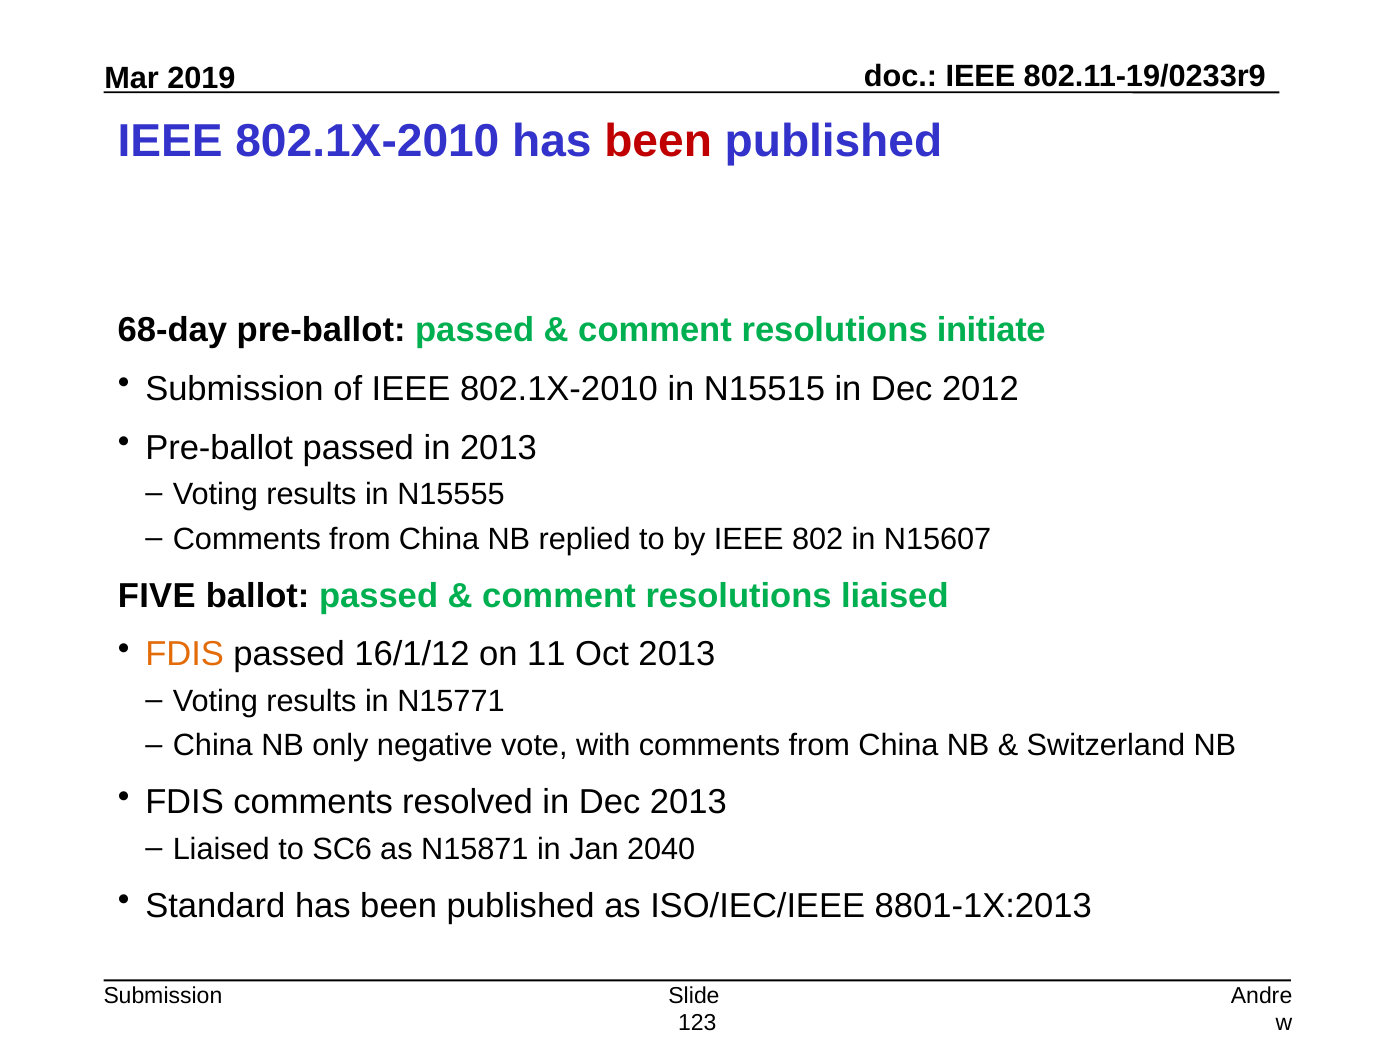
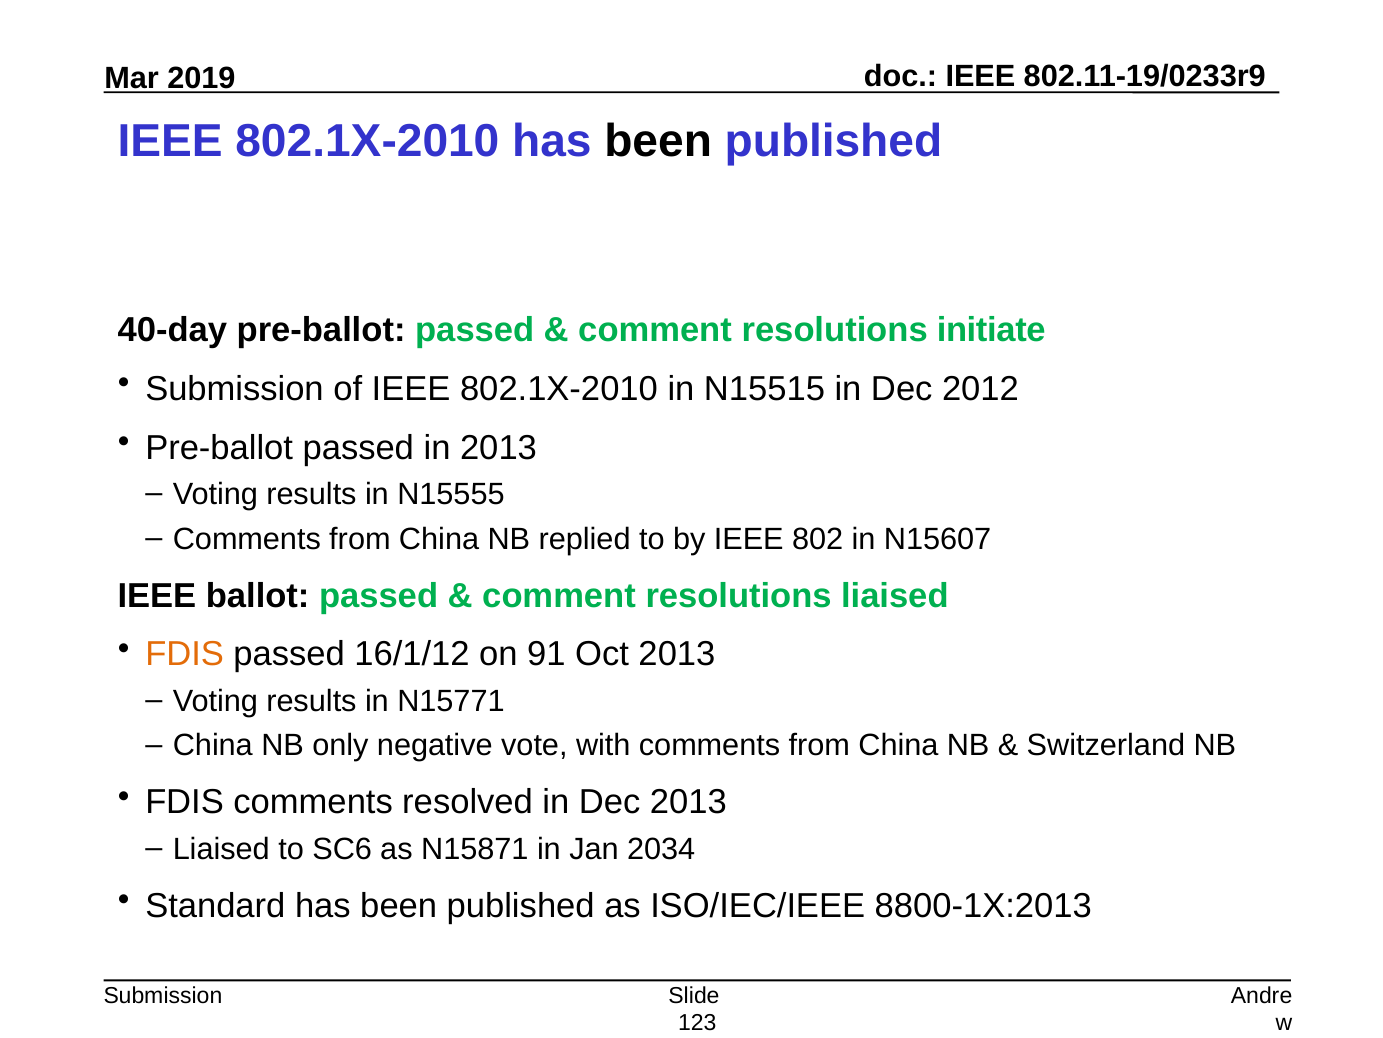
been colour: red -> black (658, 142)
68-day: 68-day -> 40-day (172, 330)
FIVE: FIVE -> IEEE (157, 595)
11: 11 -> 91 (546, 654)
2040: 2040 -> 2034 (661, 849)
8801-1X:2013: 8801-1X:2013 -> 8800-1X:2013 (983, 905)
